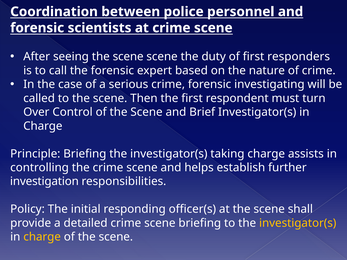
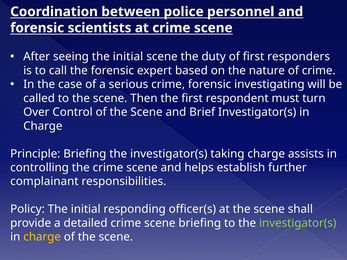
seeing the scene: scene -> initial (128, 57)
investigation: investigation -> complainant (44, 182)
investigator(s colour: yellow -> light green (298, 223)
